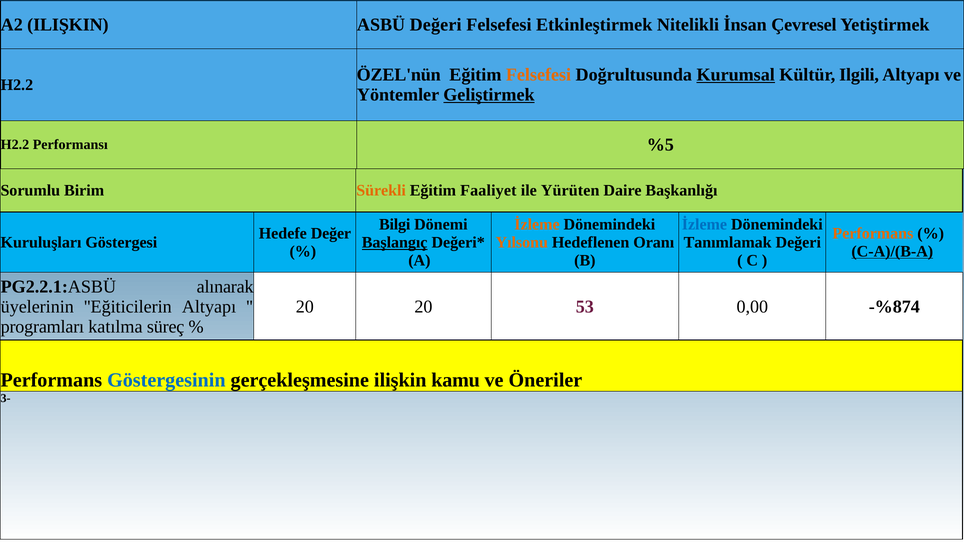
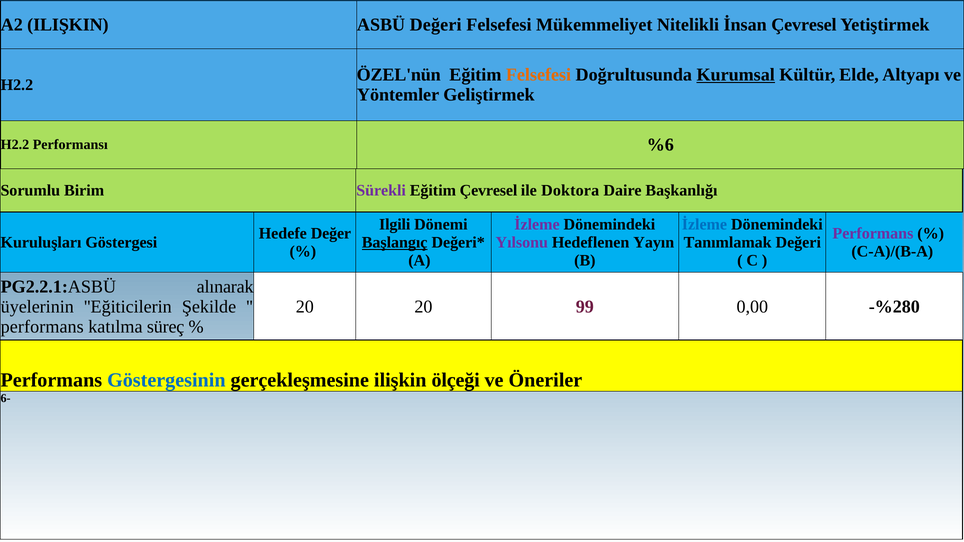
Etkinleştirmek: Etkinleştirmek -> Mükemmeliyet (594, 25)
Ilgili: Ilgili -> Elde (859, 75)
Geliştirmek underline: present -> none (489, 95)
%5: %5 -> %6 (660, 145)
Sürekli colour: orange -> purple (381, 191)
Eğitim Faaliyet: Faaliyet -> Çevresel (489, 191)
Yürüten: Yürüten -> Doktora (570, 191)
Bilgi: Bilgi -> Ilgili (395, 225)
İzleme colour: orange -> purple (537, 225)
Performans colour: orange -> purple (873, 234)
Yılsonu colour: orange -> purple (522, 243)
Oranı: Oranı -> Yayın (654, 243)
C-A)/(B-A underline: present -> none (892, 251)
Eğiticilerin Altyapı: Altyapı -> Şekilde (209, 307)
53: 53 -> 99 (585, 307)
-%874: -%874 -> -%280 (894, 307)
programları: programları -> performans (42, 327)
kamu: kamu -> ölçeği (456, 380)
3-: 3- -> 6- (6, 399)
